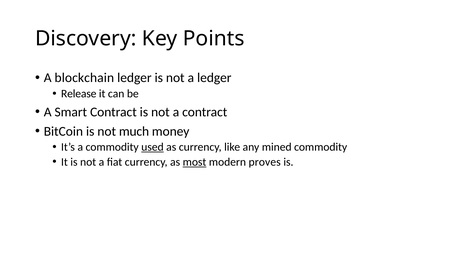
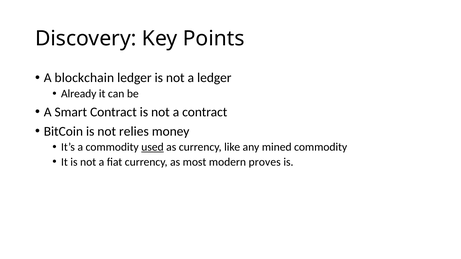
Release: Release -> Already (79, 94)
much: much -> relies (134, 131)
most underline: present -> none (195, 162)
